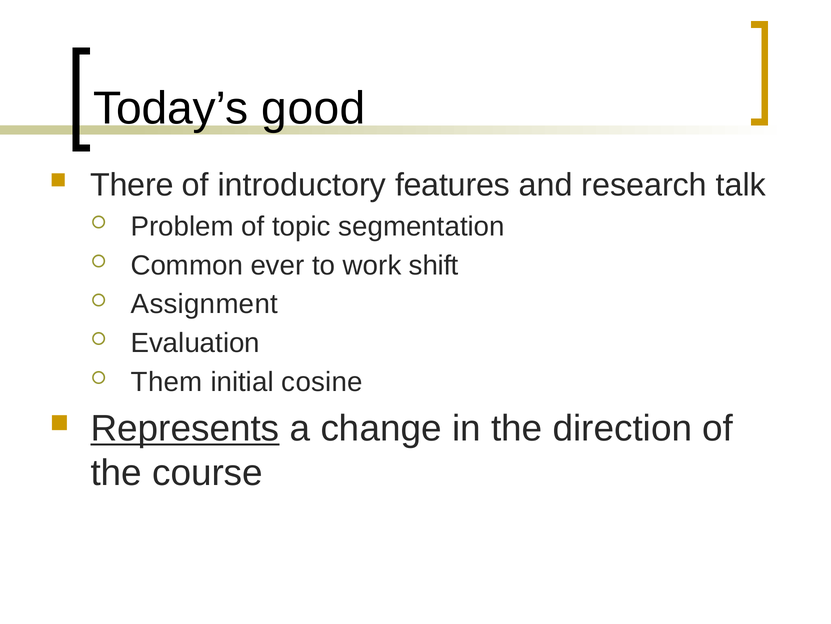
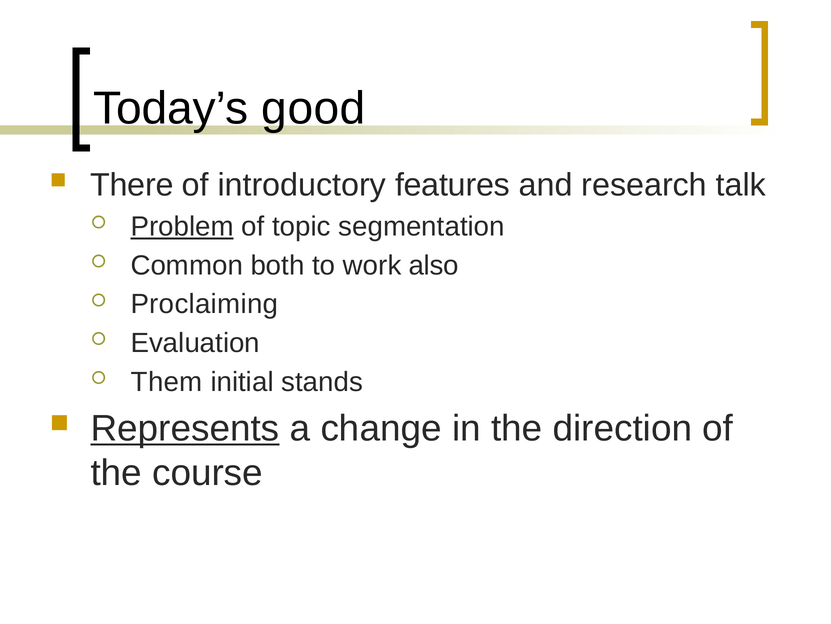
Problem underline: none -> present (182, 226)
ever: ever -> both (277, 265)
shift: shift -> also (434, 265)
Assignment: Assignment -> Proclaiming (204, 304)
cosine: cosine -> stands (322, 381)
